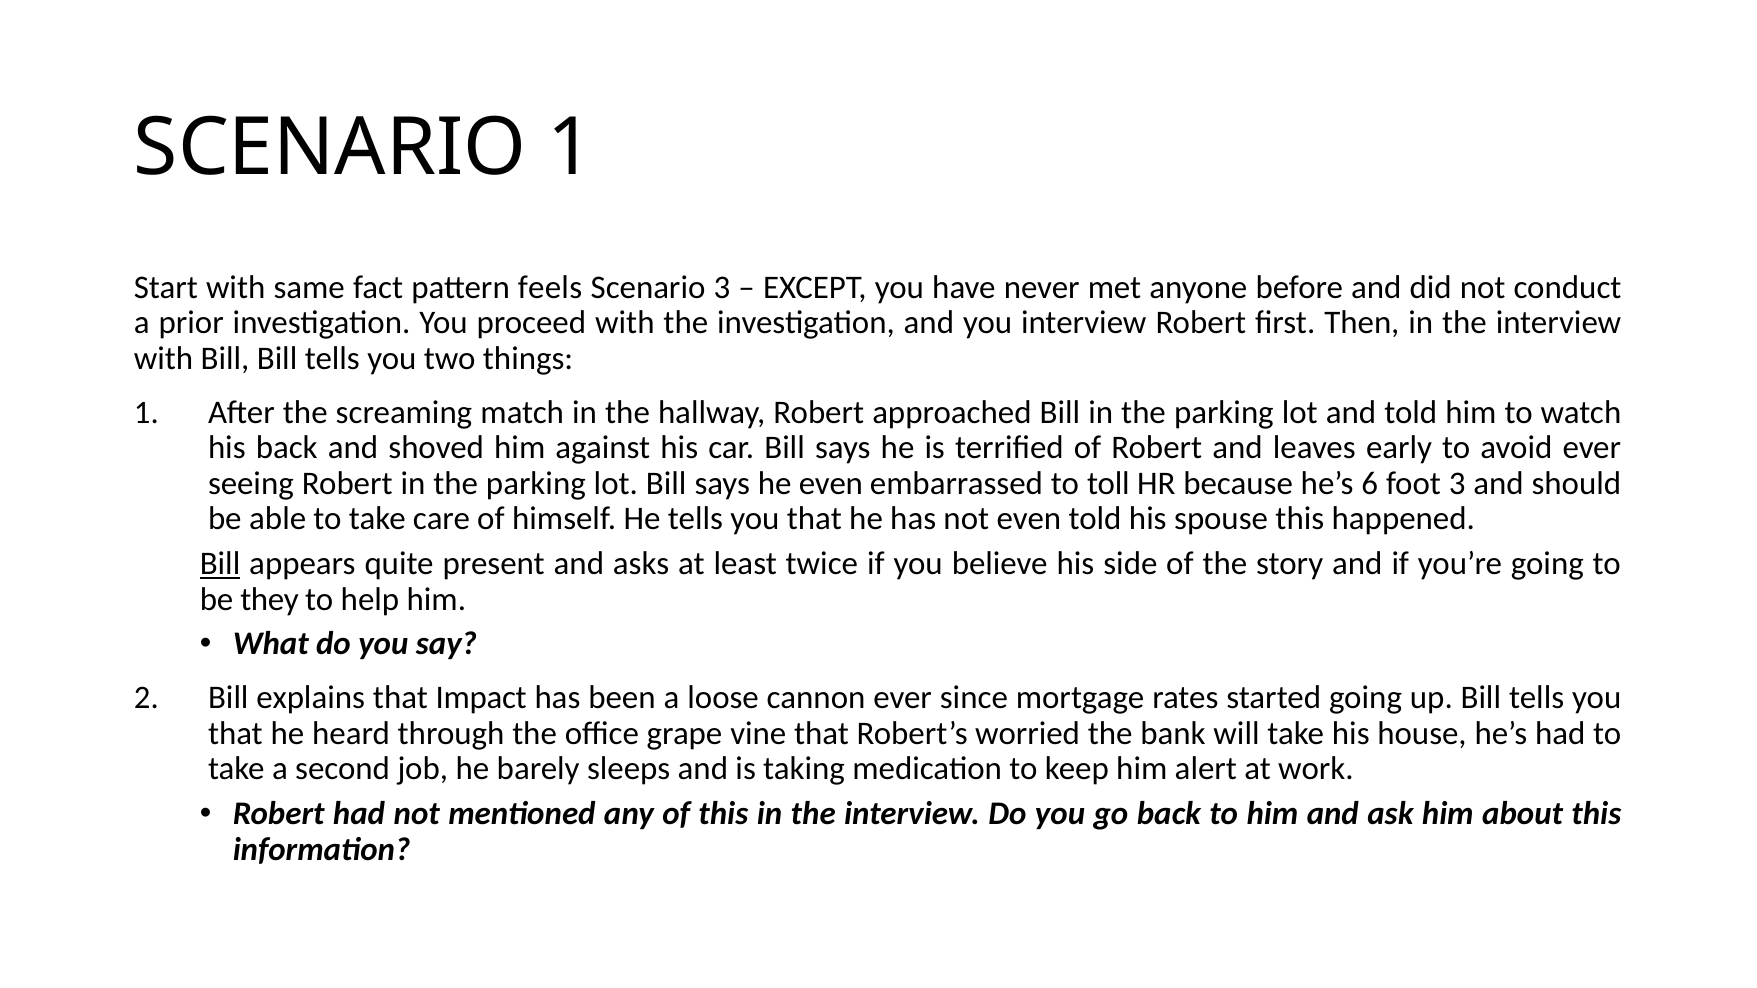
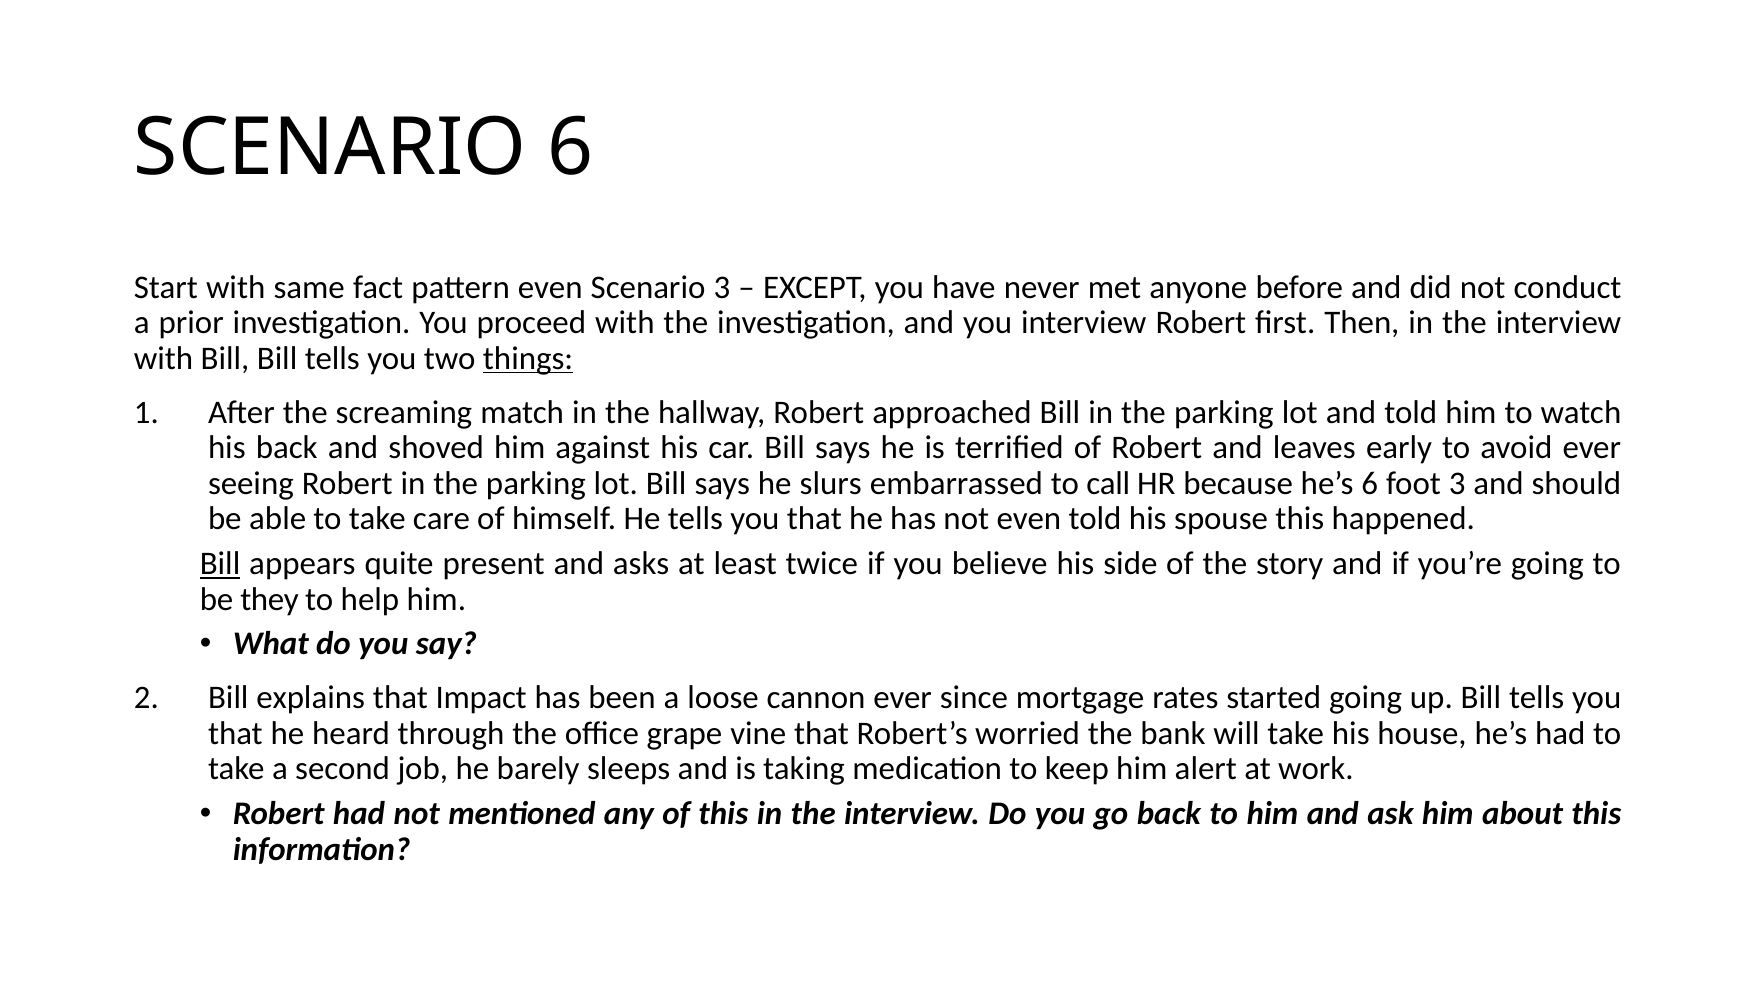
SCENARIO 1: 1 -> 6 (571, 148)
pattern feels: feels -> even (550, 287)
things underline: none -> present (528, 358)
he even: even -> slurs (831, 484)
toll: toll -> call (1108, 484)
